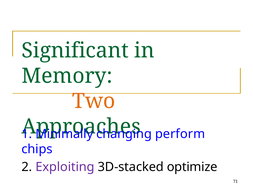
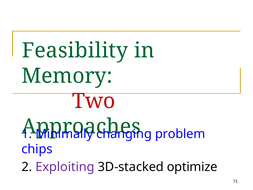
Significant: Significant -> Feasibility (75, 50)
Two colour: orange -> red (94, 101)
perform: perform -> problem (180, 134)
